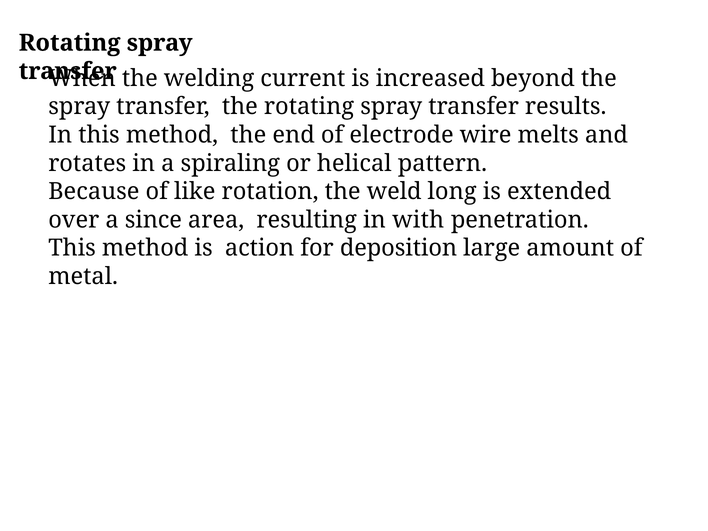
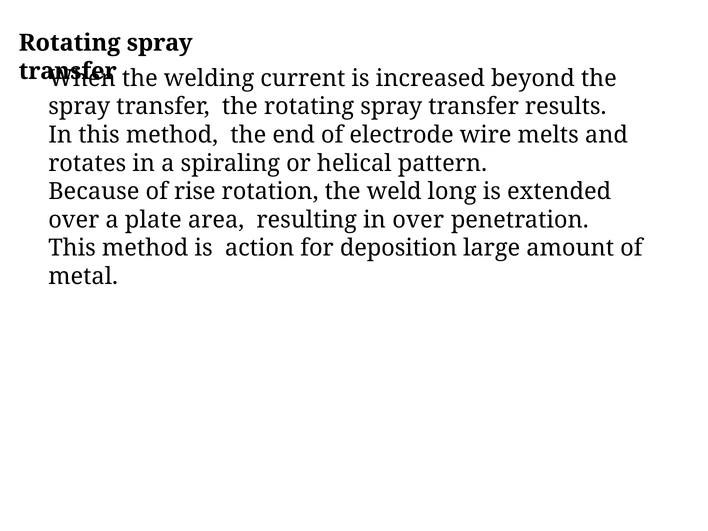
like: like -> rise (195, 192)
since: since -> plate (153, 220)
in with: with -> over (418, 220)
